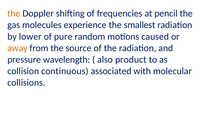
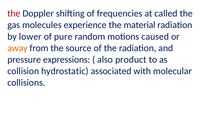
the colour: orange -> red (14, 13)
pencil: pencil -> called (166, 13)
smallest: smallest -> material (140, 25)
wavelength: wavelength -> expressions (67, 59)
continuous: continuous -> hydrostatic (65, 71)
